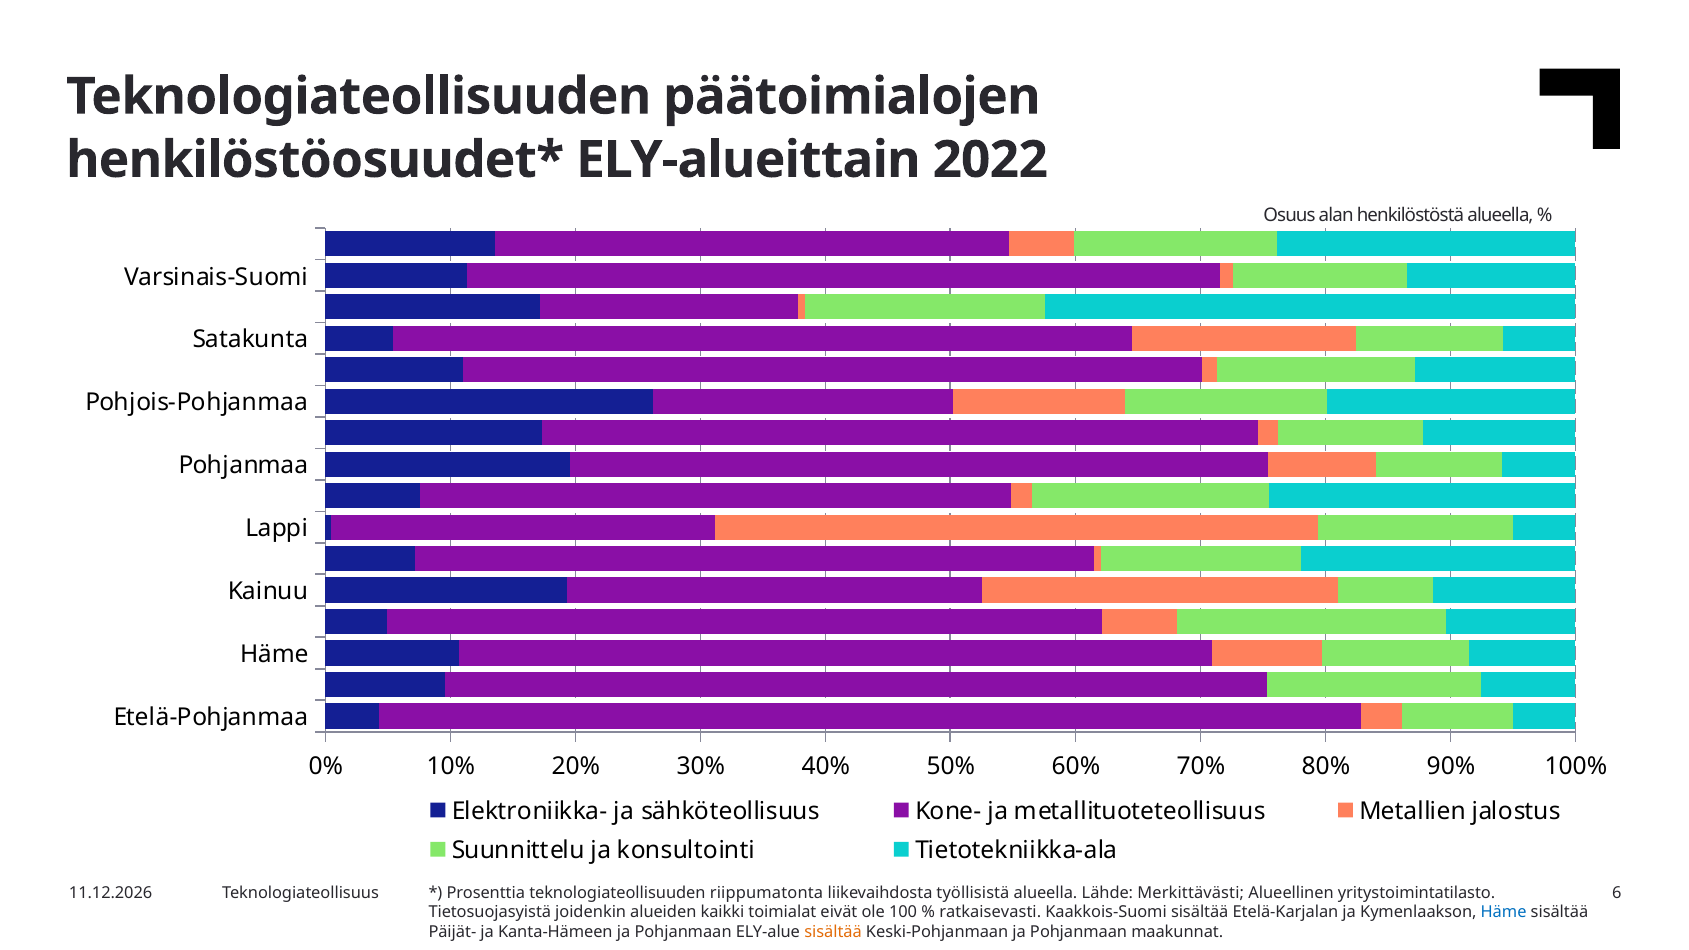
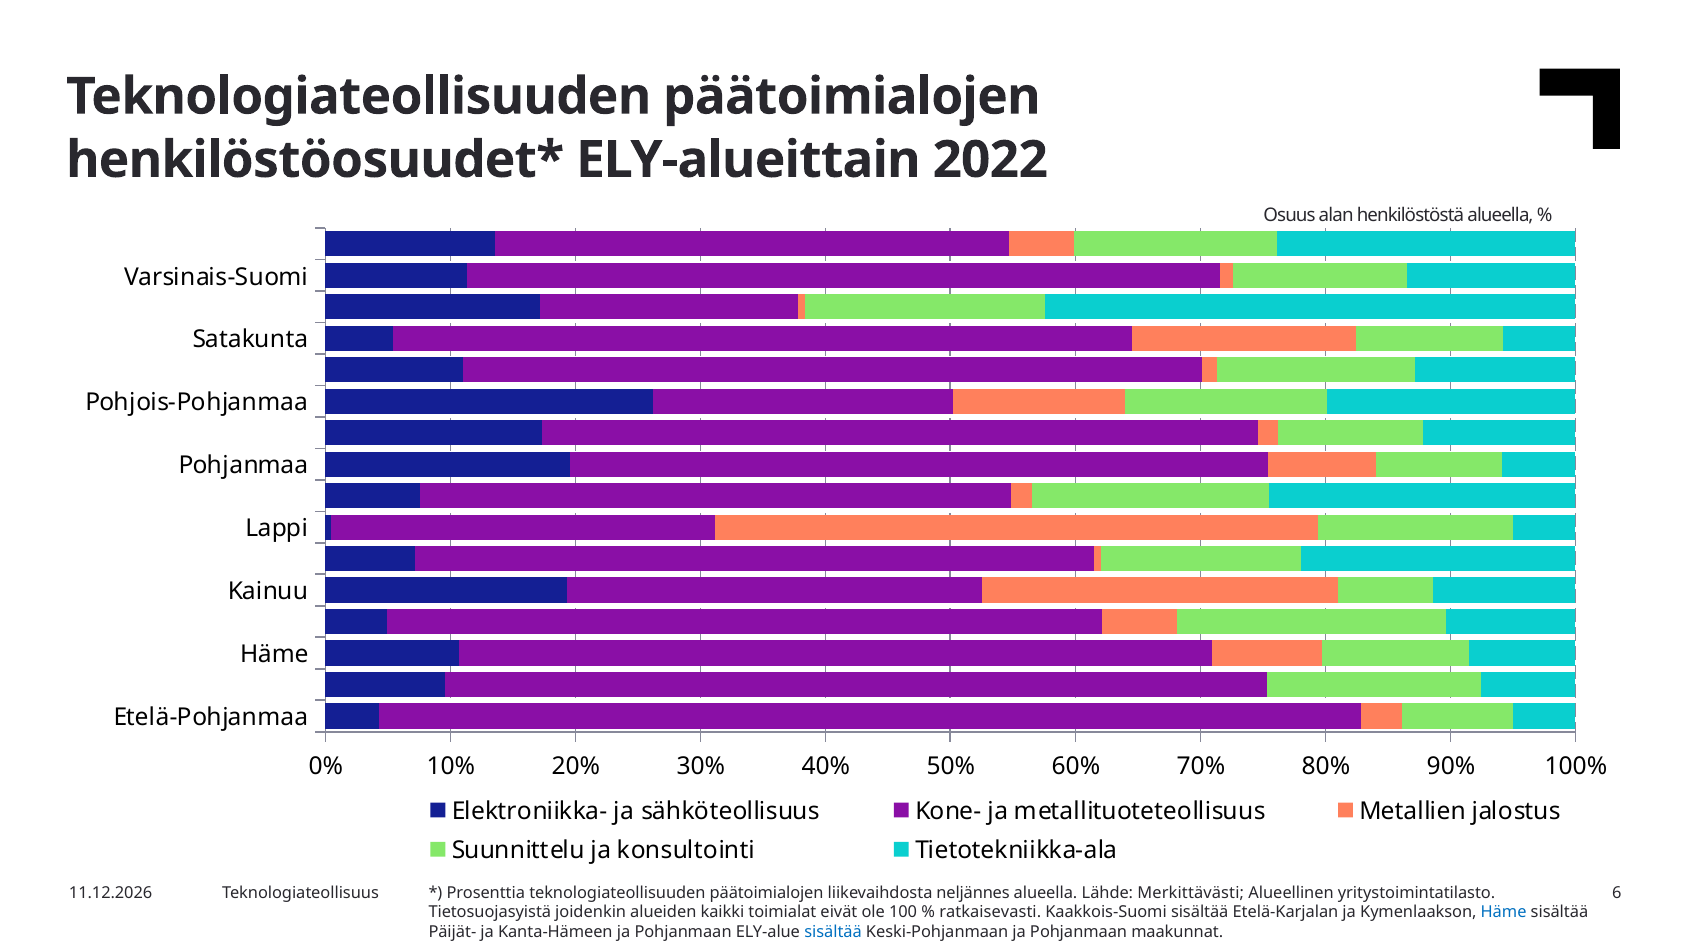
Prosenttia teknologiateollisuuden riippumatonta: riippumatonta -> päätoimialojen (767, 893)
työllisistä: työllisistä -> neljännes (973, 893)
sisältää colour: orange -> blue (833, 932)
